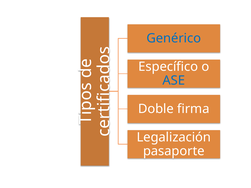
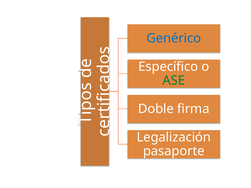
ASE colour: blue -> green (174, 81)
